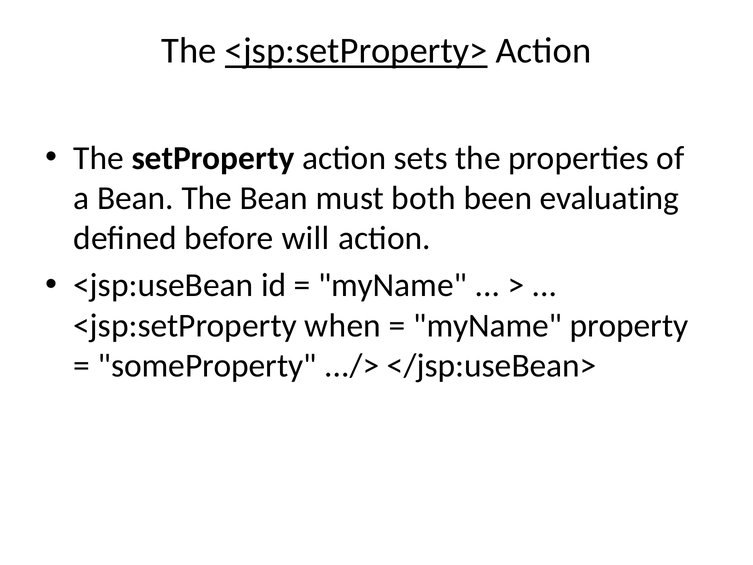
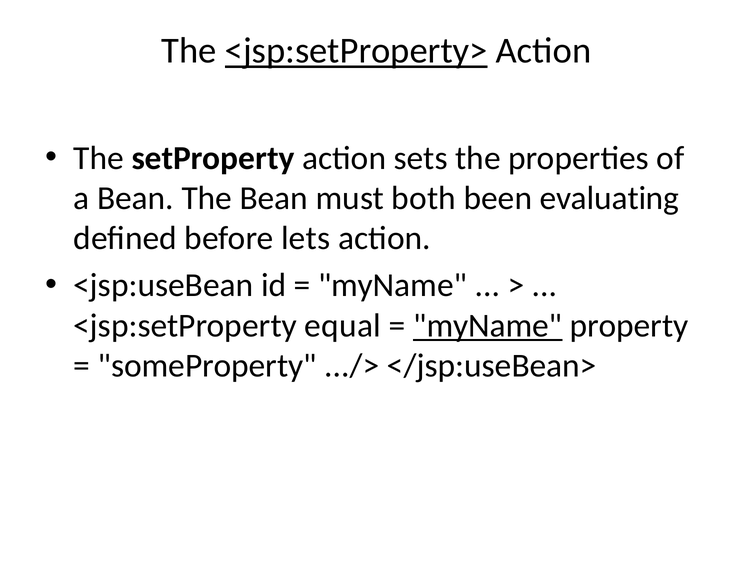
will: will -> lets (306, 238)
when: when -> equal (343, 325)
myName underline: none -> present (488, 325)
